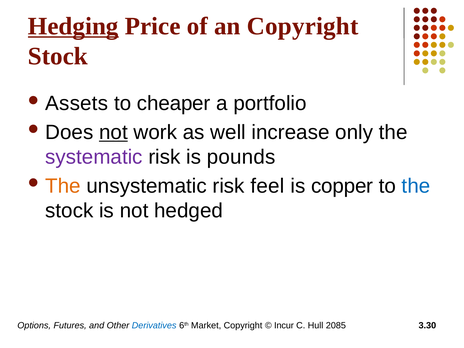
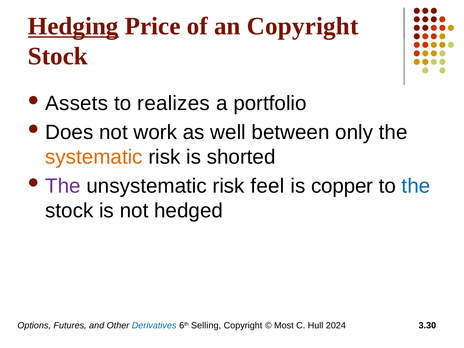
cheaper: cheaper -> realizes (174, 103)
not underline: present -> none (113, 132)
increase: increase -> between (291, 132)
systematic colour: purple -> orange (94, 157)
pounds: pounds -> shorted (241, 157)
The colour: orange -> purple (63, 186)
Market: Market -> Selling (206, 325)
Incur: Incur -> Most (284, 325)
2085: 2085 -> 2024 (336, 325)
